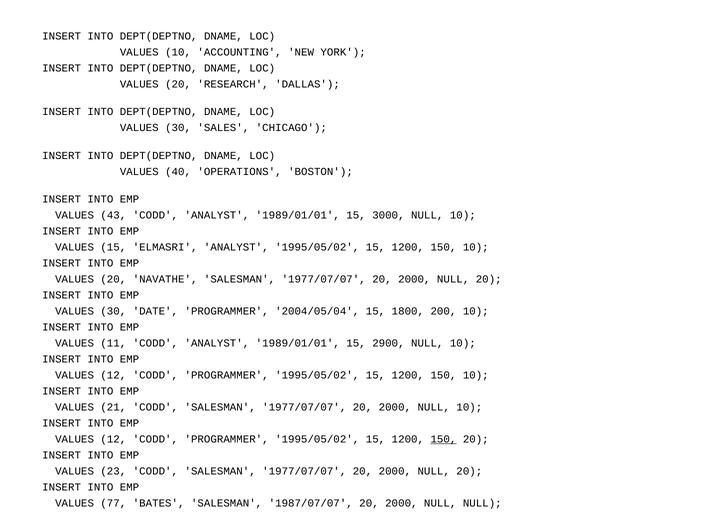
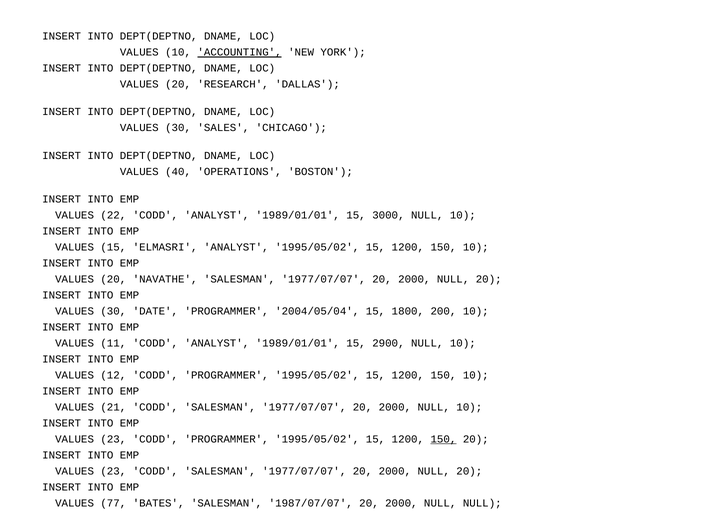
ACCOUNTING underline: none -> present (240, 52)
43: 43 -> 22 (113, 215)
12: 12 -> 23 (113, 439)
